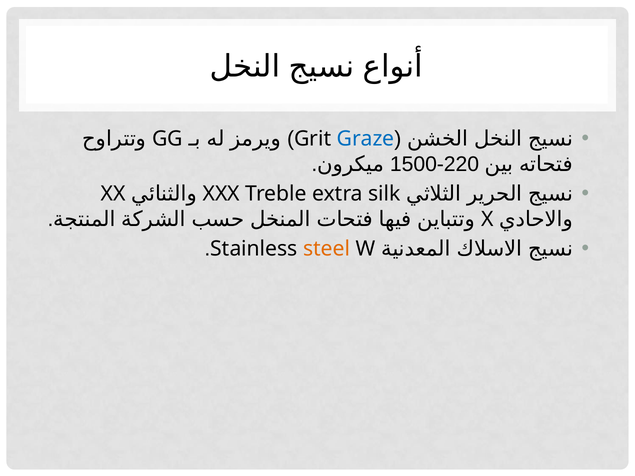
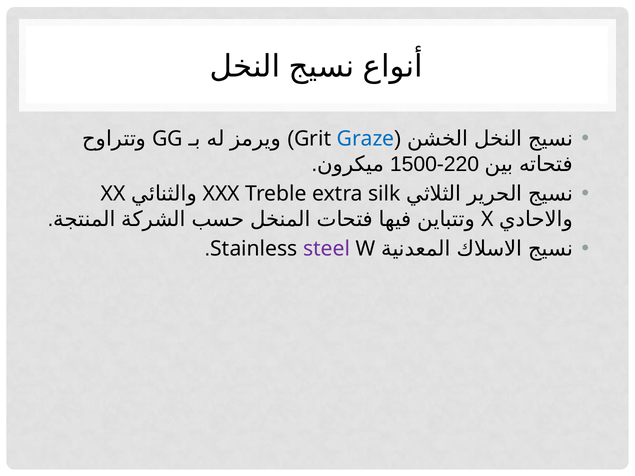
steel colour: orange -> purple (327, 249)
